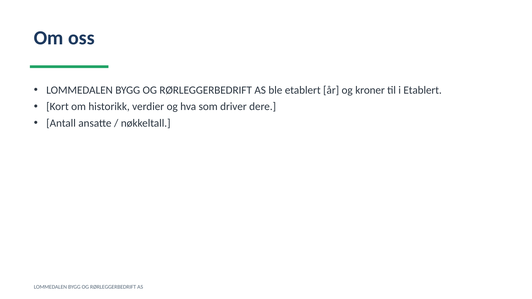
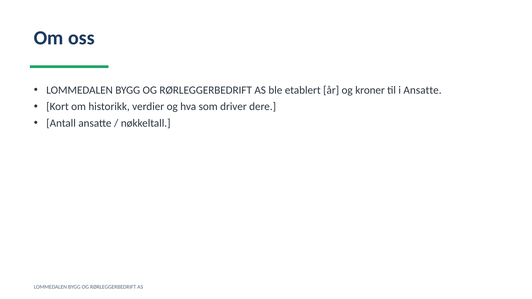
i Etablert: Etablert -> Ansatte (423, 90)
